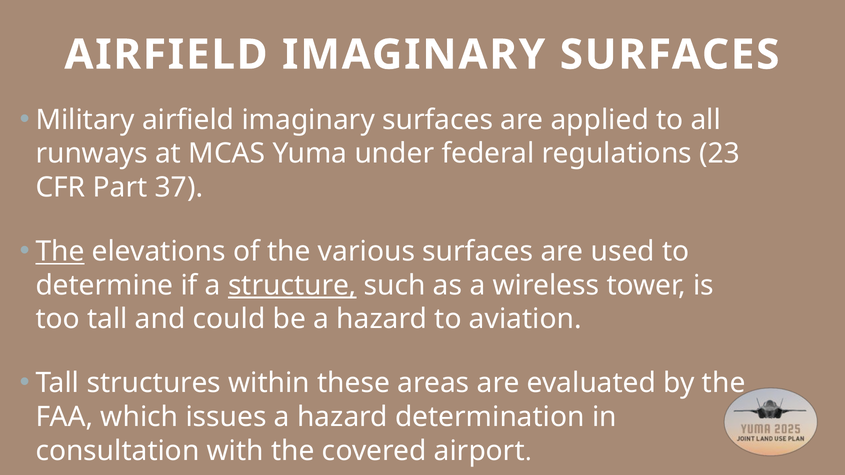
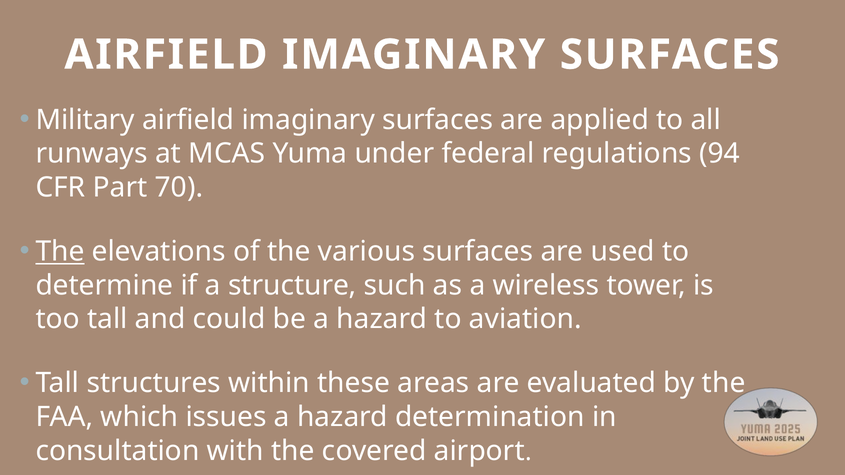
23: 23 -> 94 (720, 154)
37: 37 -> 70 (179, 188)
structure underline: present -> none (292, 285)
